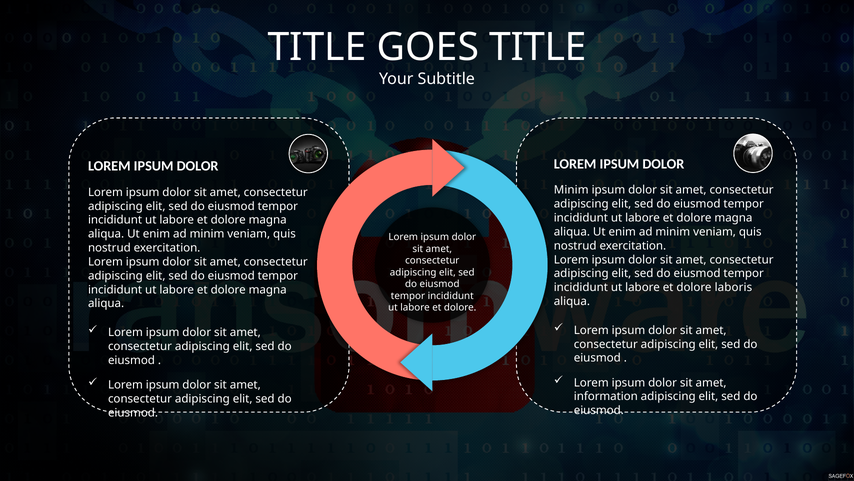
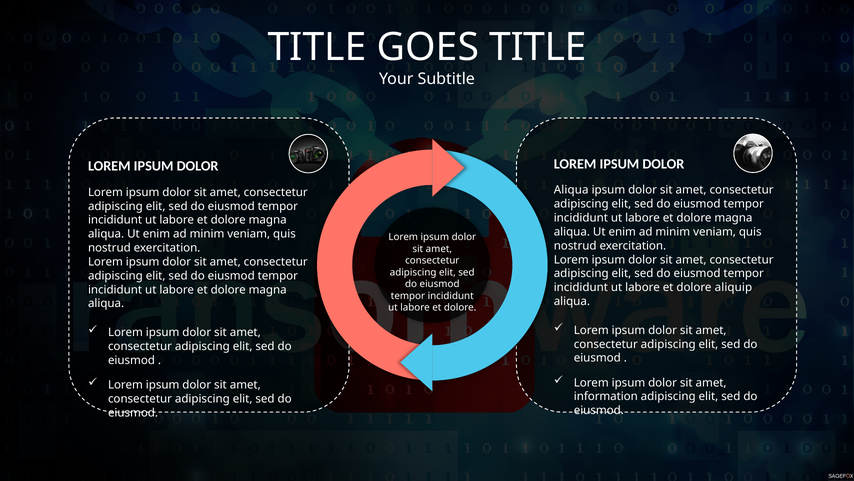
Minim: Minim -> Aliqua (571, 190)
laboris: laboris -> aliquip (733, 287)
